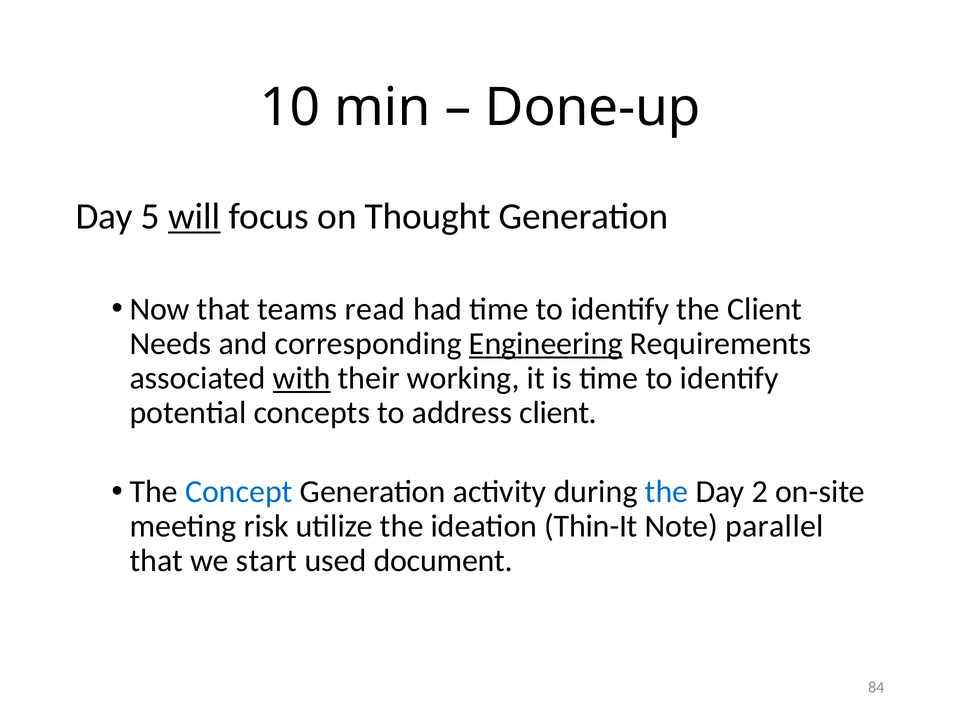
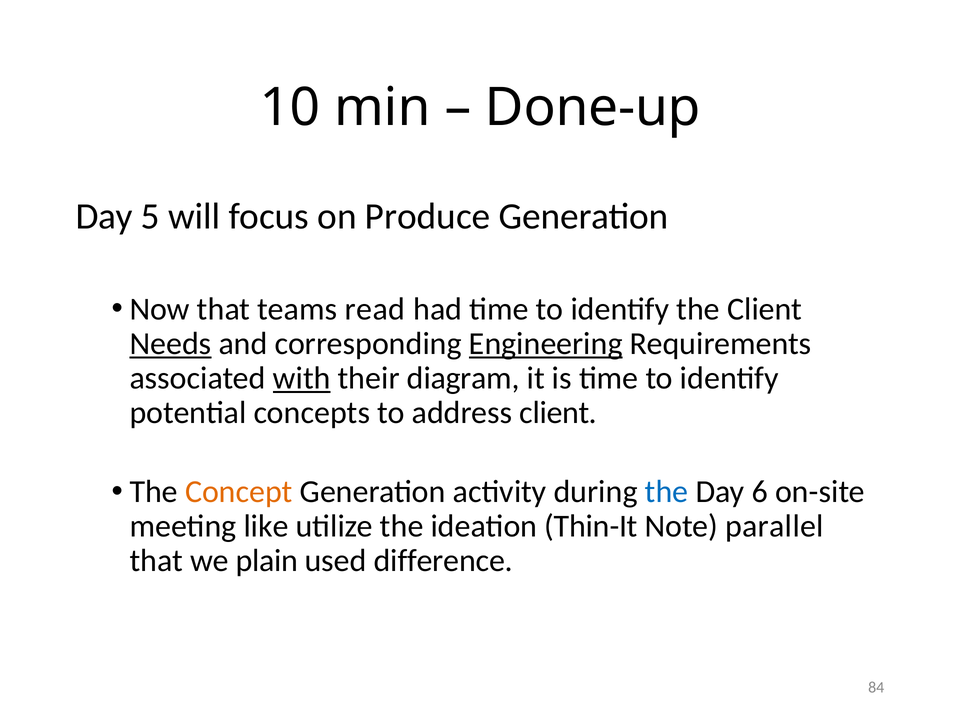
will underline: present -> none (194, 216)
Thought: Thought -> Produce (428, 216)
Needs underline: none -> present (170, 344)
working: working -> diagram (463, 378)
Concept colour: blue -> orange (239, 492)
2: 2 -> 6 (760, 492)
risk: risk -> like (266, 526)
start: start -> plain (267, 561)
document: document -> difference (443, 561)
